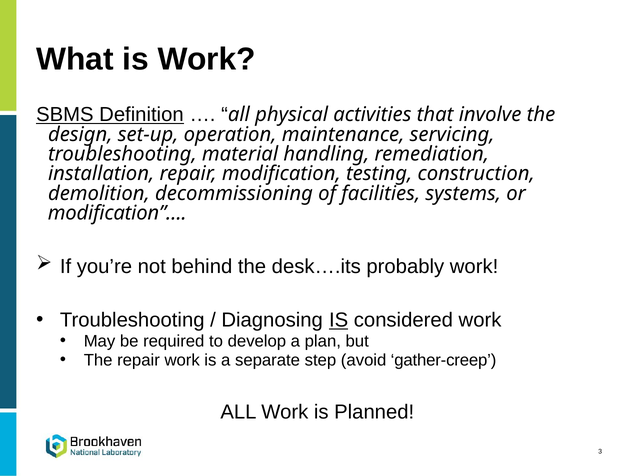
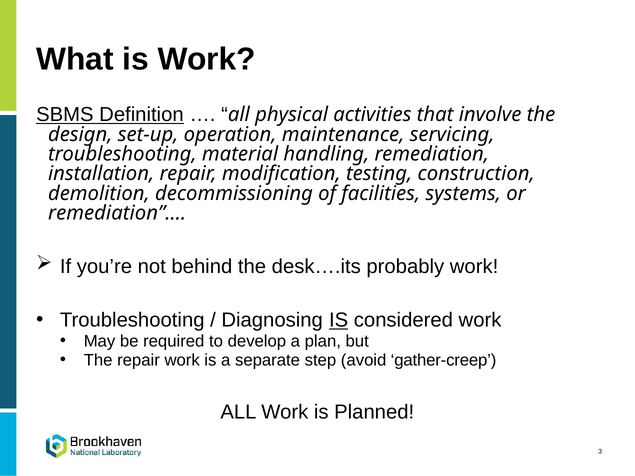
modification”…: modification”… -> remediation”… (117, 213)
